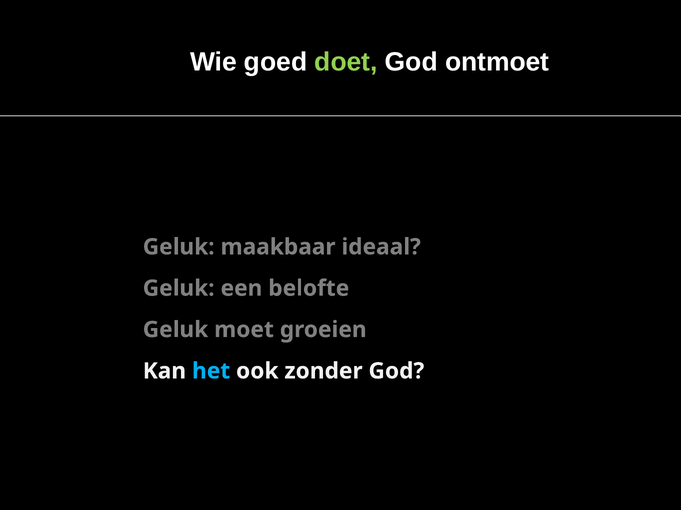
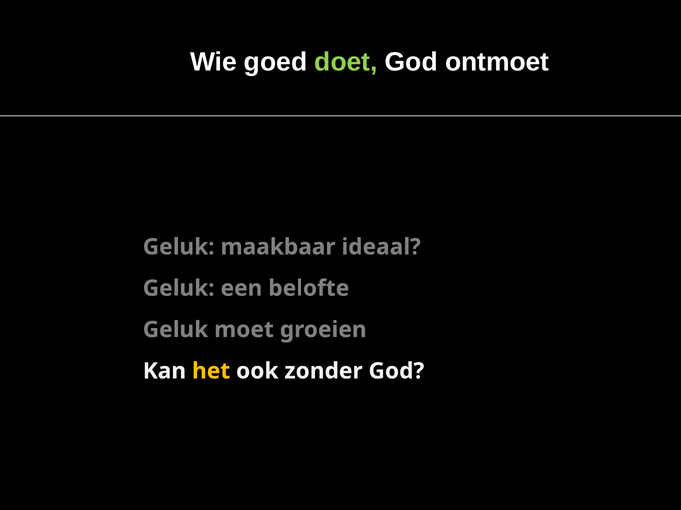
het colour: light blue -> yellow (211, 372)
